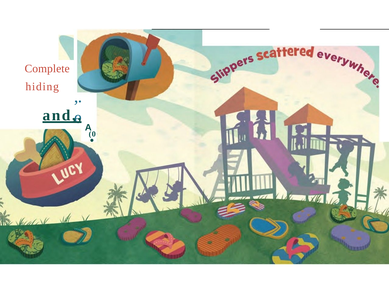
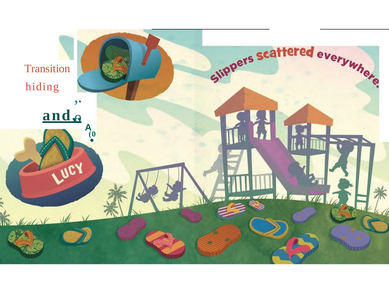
Complete: Complete -> Transition (47, 69)
